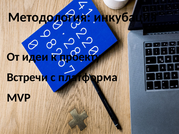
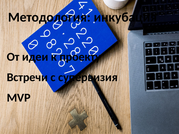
платформа: платформа -> супервизия (88, 77)
